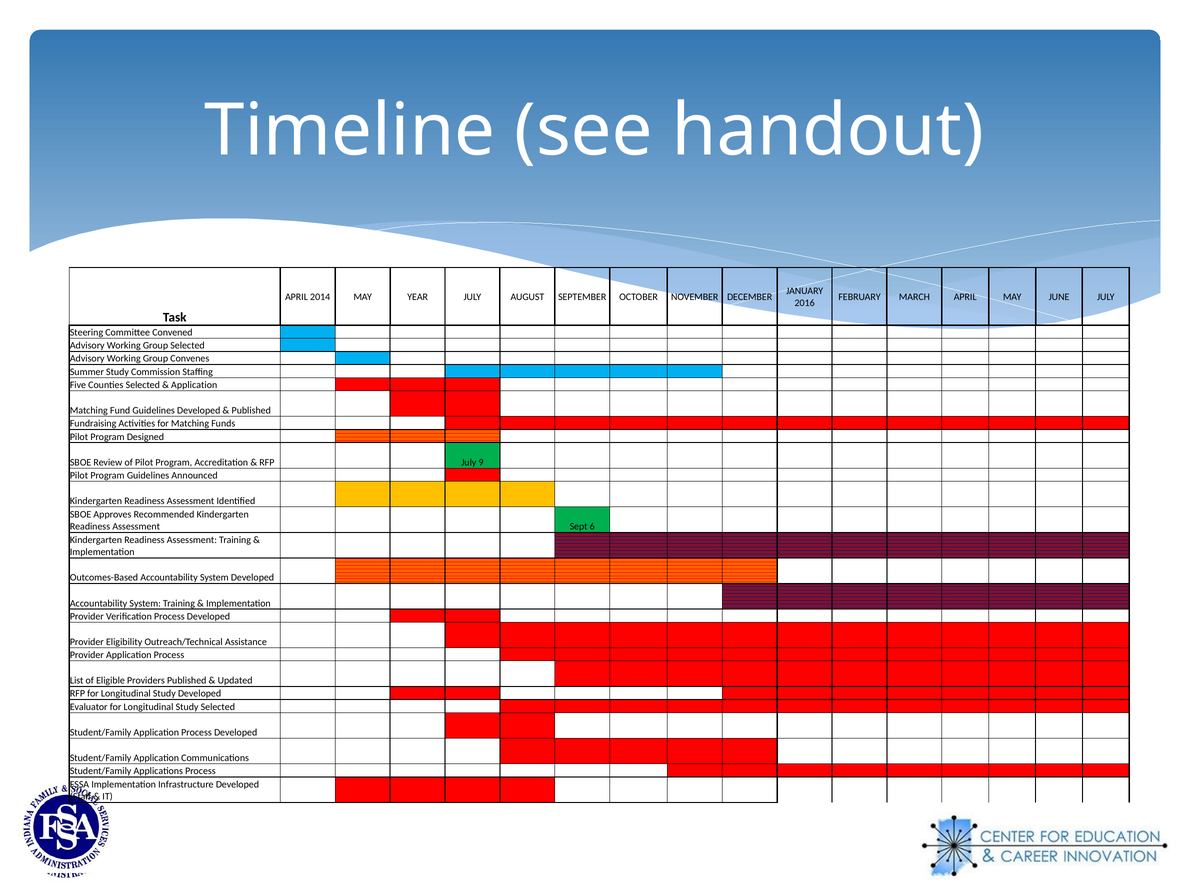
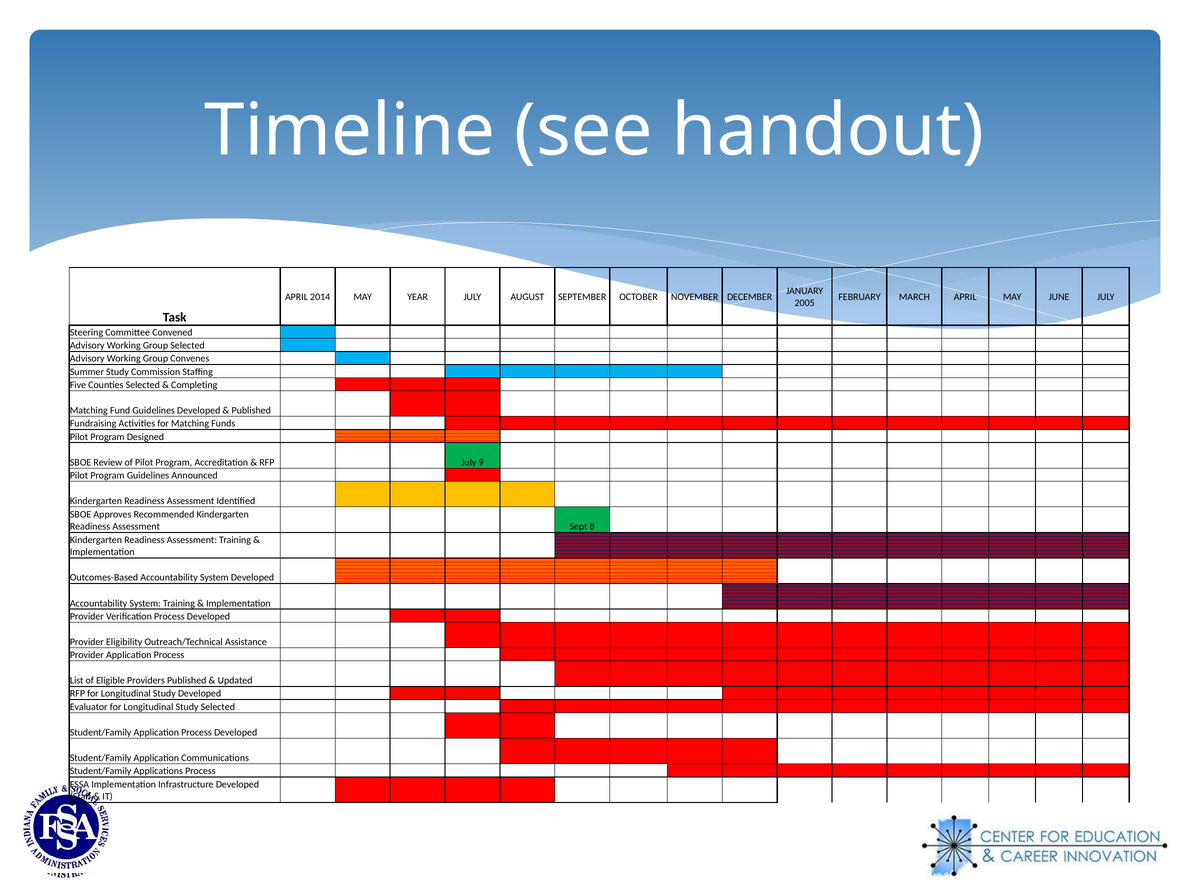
2016: 2016 -> 2005 (805, 303)
Application: Application -> Completing (194, 385)
6: 6 -> 8 (592, 526)
